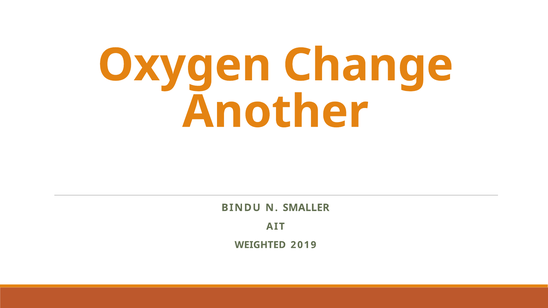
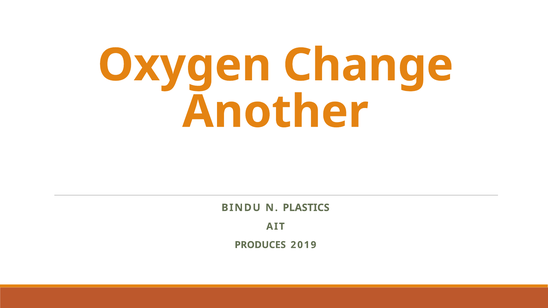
SMALLER: SMALLER -> PLASTICS (306, 208)
WEIGHTED: WEIGHTED -> PRODUCES (260, 245)
